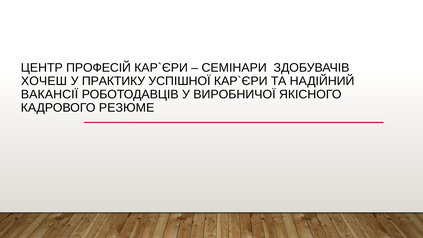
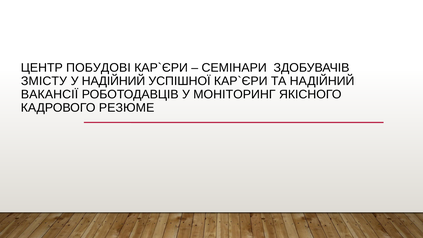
ПРОФЕСІЙ: ПРОФЕСІЙ -> ПОБУДОВІ (98, 68)
ХОЧЕШ: ХОЧЕШ -> ЗМІСТУ (44, 81)
У ПРАКТИКУ: ПРАКТИКУ -> НАДІЙНИЙ (113, 81)
ВИРОБНИЧОЇ: ВИРОБНИЧОЇ -> МОНІТОРИНГ (234, 95)
